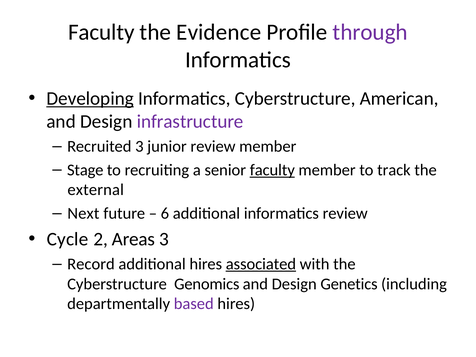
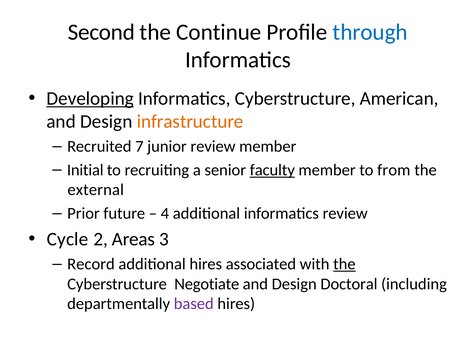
Faculty: Faculty -> Second (101, 32)
Evidence: Evidence -> Continue (219, 32)
through colour: purple -> blue (370, 32)
infrastructure colour: purple -> orange (190, 122)
Recruited 3: 3 -> 7 (139, 146)
Stage: Stage -> Initial (85, 170)
track: track -> from (394, 170)
Next: Next -> Prior (83, 213)
6: 6 -> 4 (165, 213)
associated underline: present -> none (261, 264)
the underline: none -> present (344, 264)
Genomics: Genomics -> Negotiate (207, 284)
Genetics: Genetics -> Doctoral (349, 284)
